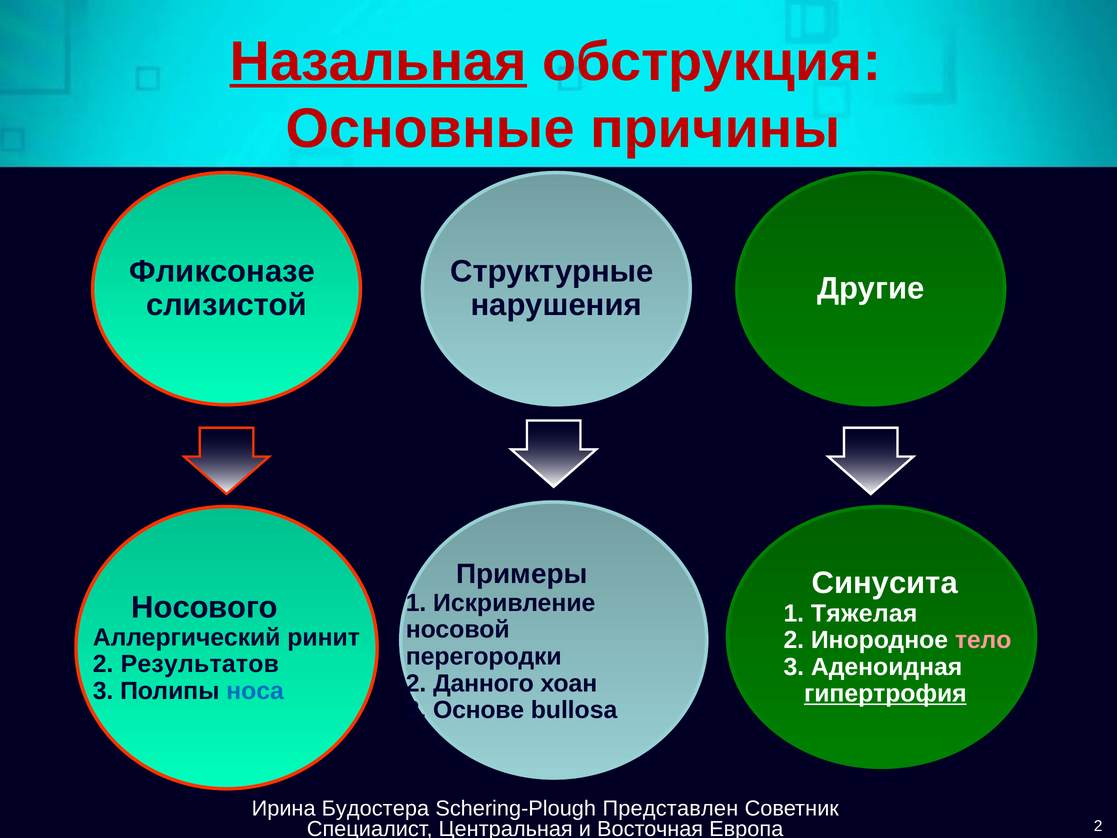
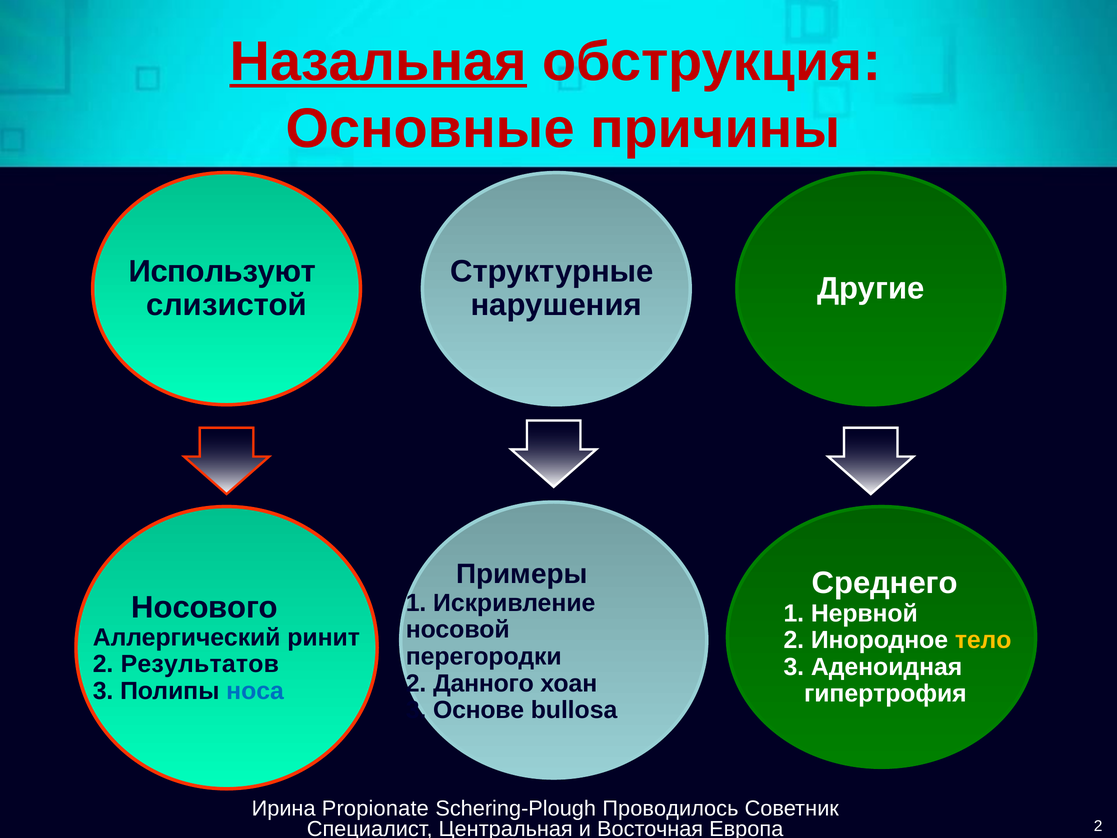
Фликсоназе: Фликсоназе -> Используют (222, 272)
Синусита: Синусита -> Среднего (885, 583)
Тяжелая: Тяжелая -> Нервной (864, 613)
тело colour: pink -> yellow (983, 640)
гипертрофия underline: present -> none (885, 694)
Будостера: Будостера -> Propionate (375, 808)
Представлен: Представлен -> Проводилось (670, 808)
